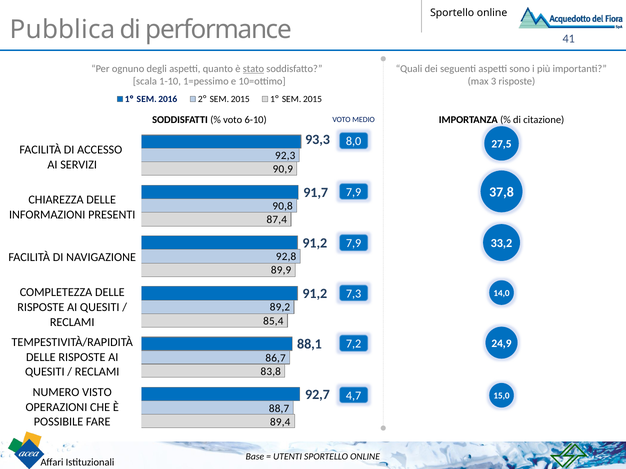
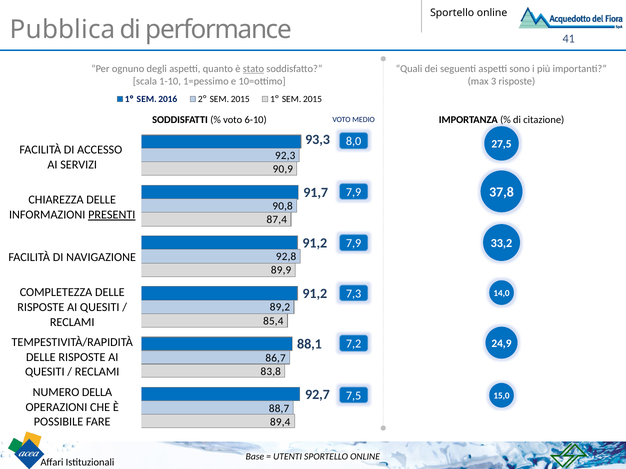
PRESENTI underline: none -> present (112, 215)
VISTO: VISTO -> DELLA (97, 393)
4,7: 4,7 -> 7,5 (354, 396)
